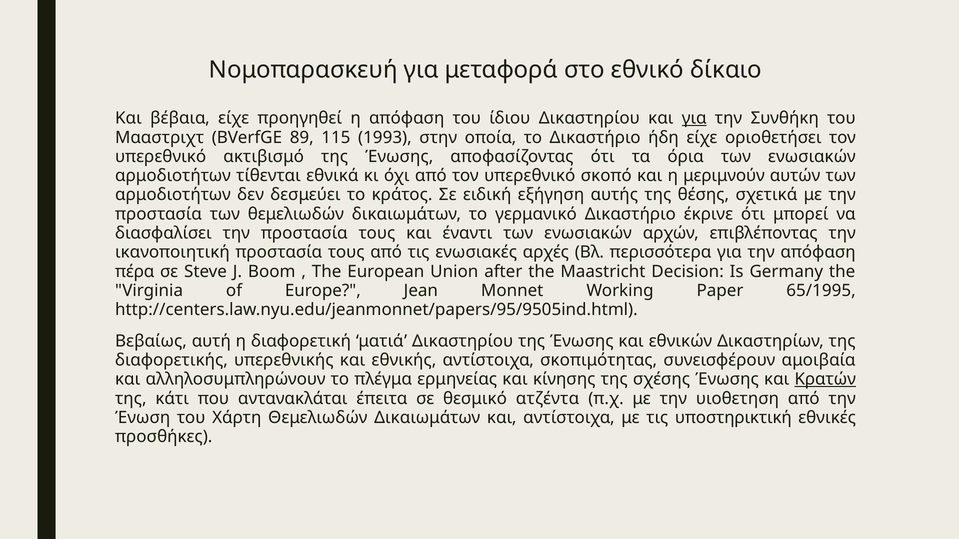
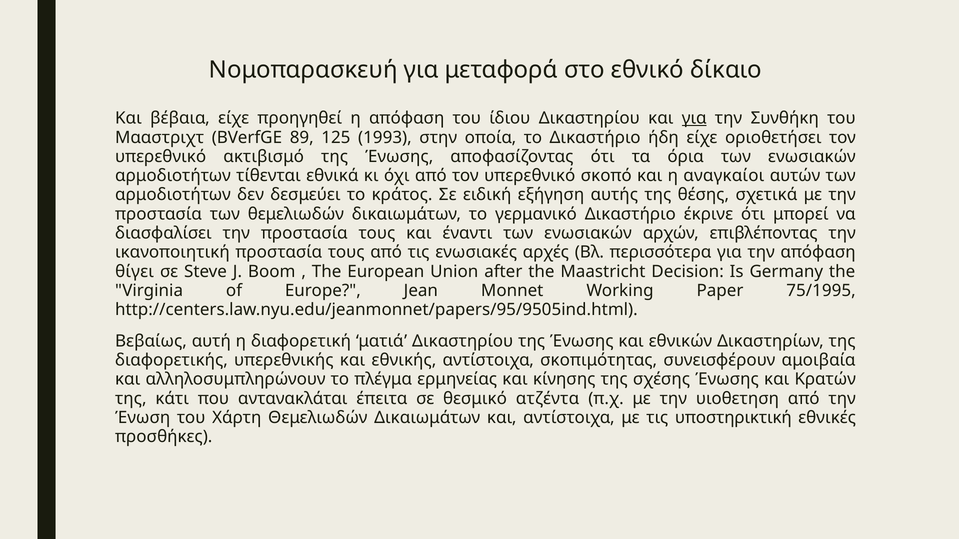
115: 115 -> 125 (336, 138)
μεριμνούν: μεριμνούν -> αναγκαίοι (724, 176)
πέρα: πέρα -> θίγει (135, 272)
65/1995: 65/1995 -> 75/1995 (821, 291)
Κρατών underline: present -> none (825, 380)
